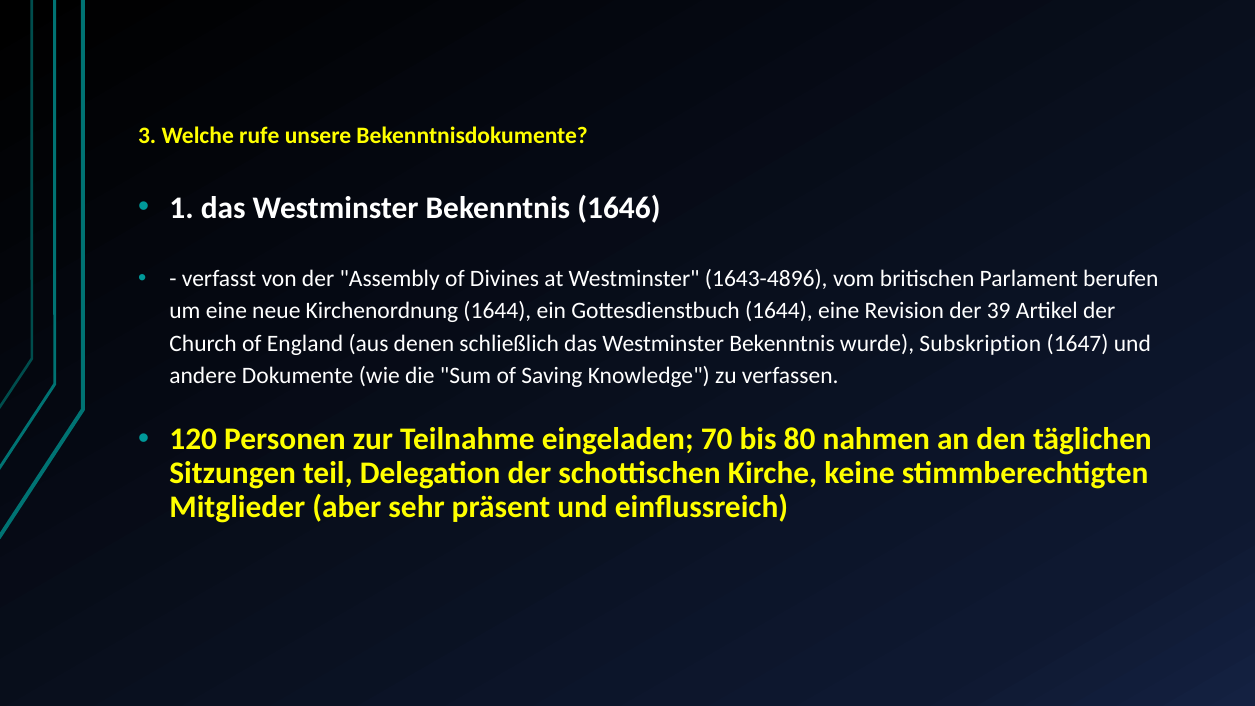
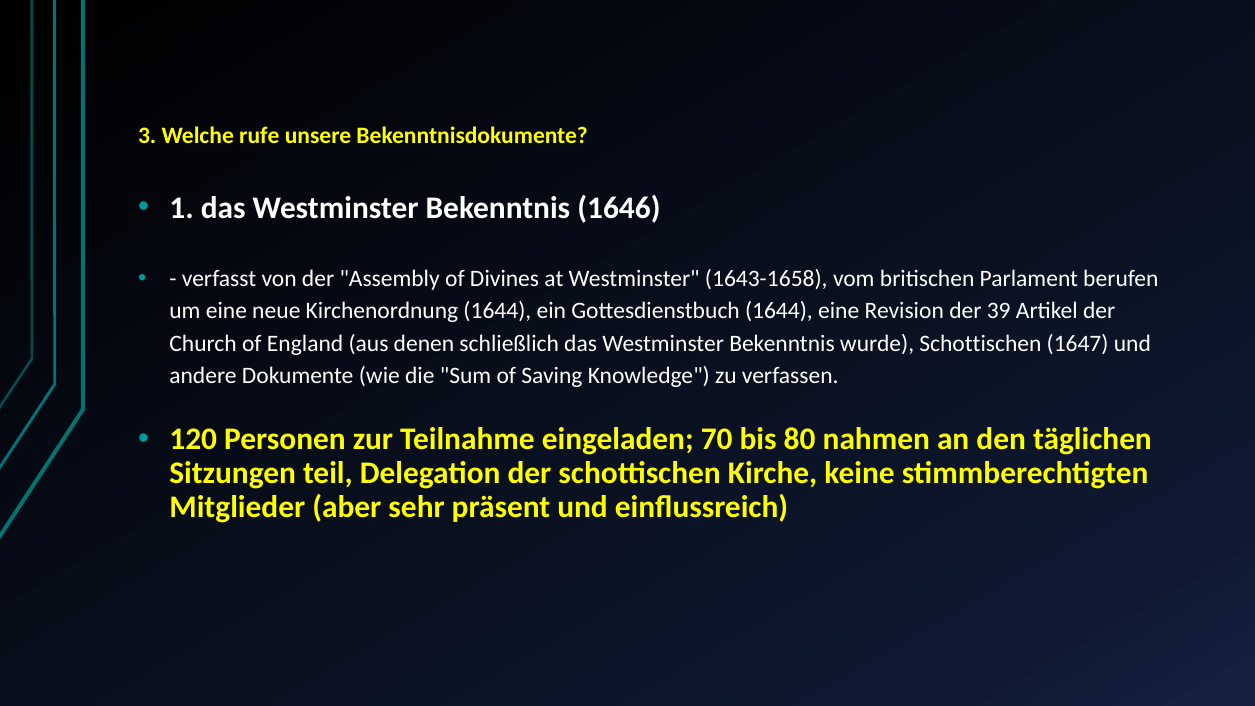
1643-4896: 1643-4896 -> 1643-1658 (766, 279)
wurde Subskription: Subskription -> Schottischen (980, 344)
